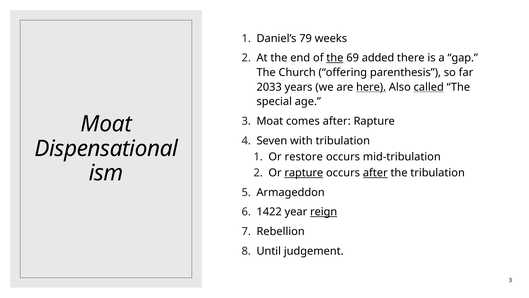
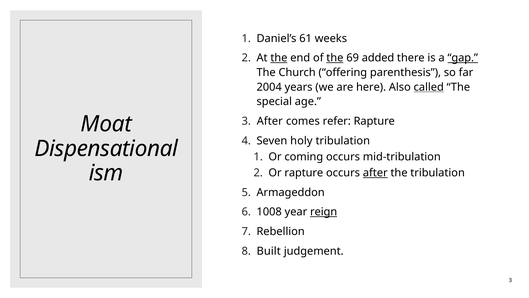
79: 79 -> 61 (306, 38)
the underline: none -> present (279, 58)
gap underline: none -> present (463, 58)
2033: 2033 -> 2004 (269, 87)
here underline: present -> none (371, 87)
3 Moat: Moat -> After (270, 121)
comes after: after -> refer (337, 121)
with: with -> holy (301, 141)
restore: restore -> coming (304, 157)
rapture underline: present -> none (304, 173)
1422: 1422 -> 1008 (269, 212)
Until: Until -> Built (269, 251)
